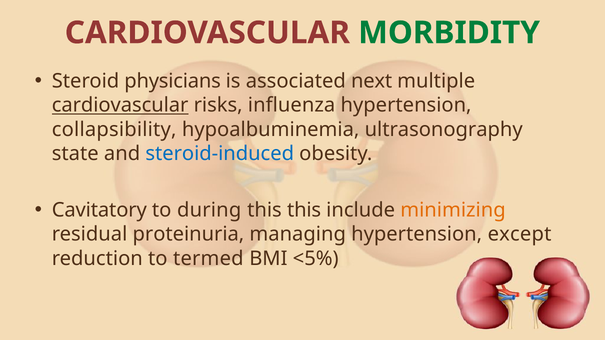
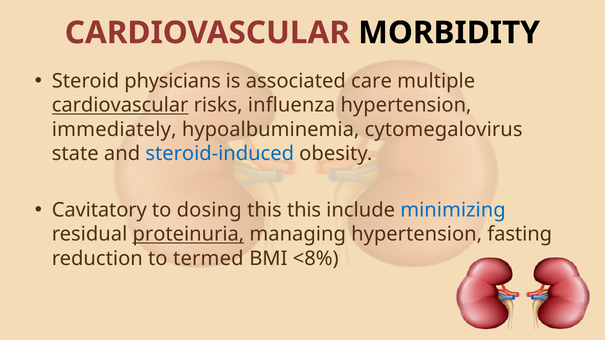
MORBIDITY colour: green -> black (449, 33)
next: next -> care (372, 81)
collapsibility: collapsibility -> immediately (114, 130)
ultrasonography: ultrasonography -> cytomegalovirus (444, 130)
during: during -> dosing (209, 210)
minimizing colour: orange -> blue (453, 210)
proteinuria underline: none -> present (188, 234)
except: except -> fasting (520, 234)
<5%: <5% -> <8% (316, 259)
